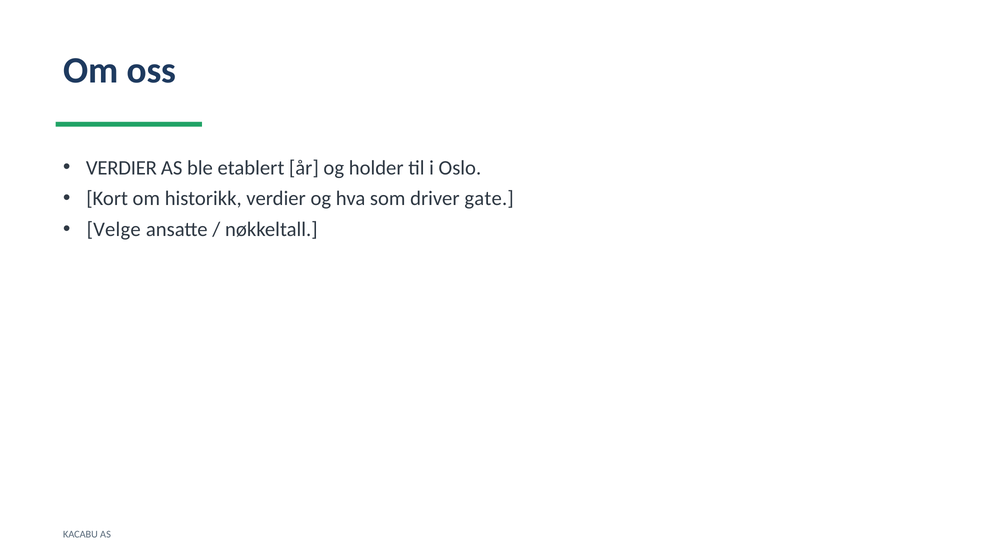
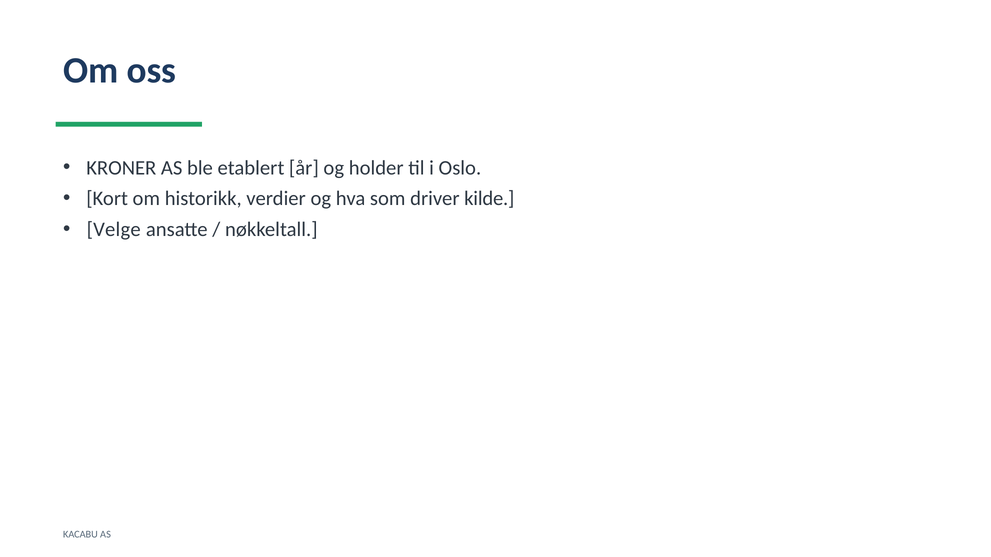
VERDIER: VERDIER -> KRONER (121, 168)
gate: gate -> kilde (489, 199)
